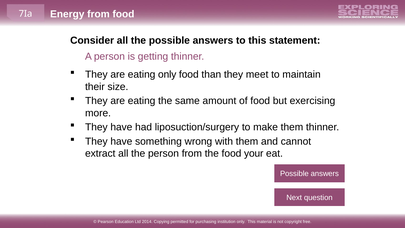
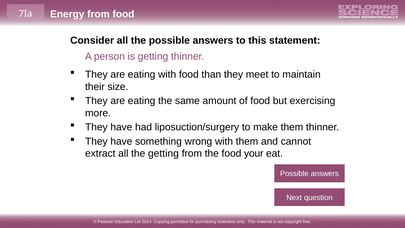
eating only: only -> with (167, 74)
the person: person -> getting (163, 153)
